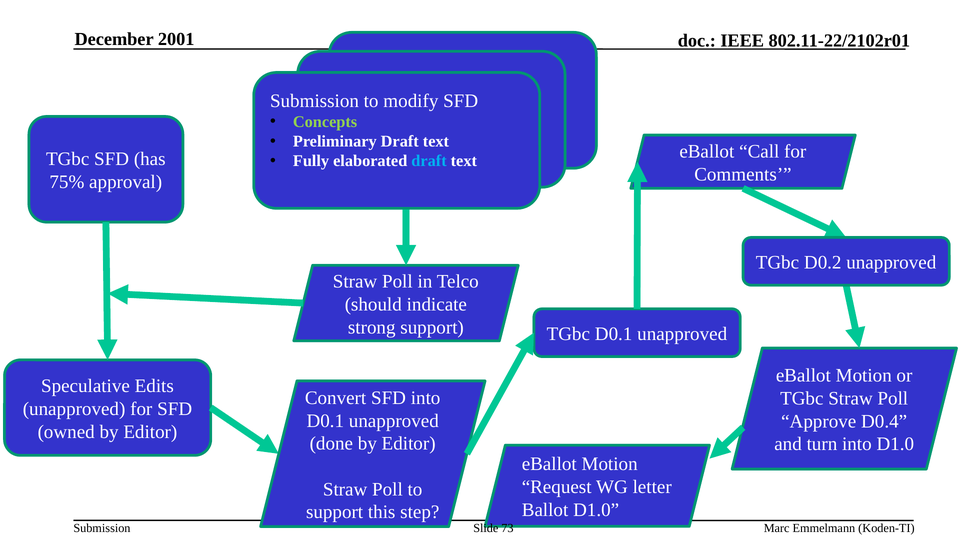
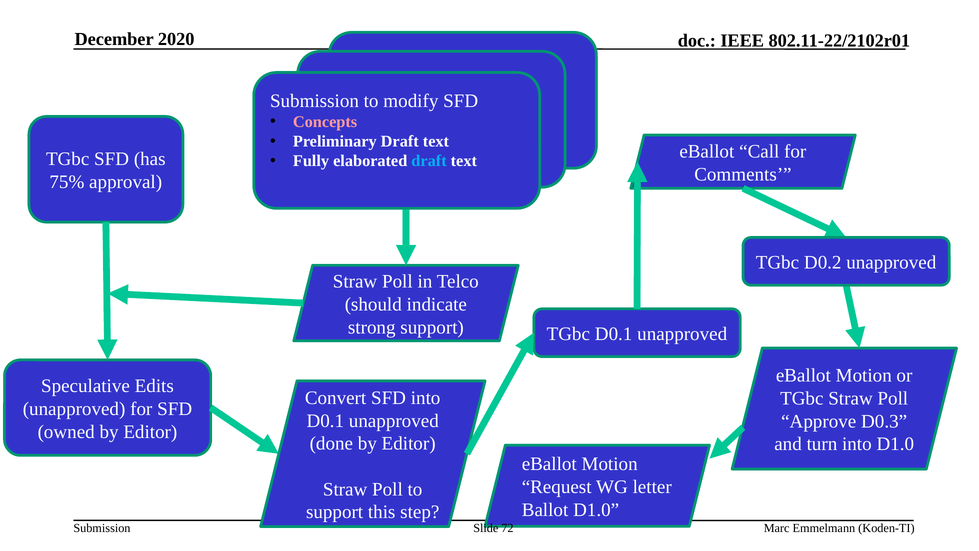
2001: 2001 -> 2020 (176, 39)
Concepts colour: light green -> pink (325, 122)
D0.4: D0.4 -> D0.3 (884, 421)
73: 73 -> 72 (507, 528)
